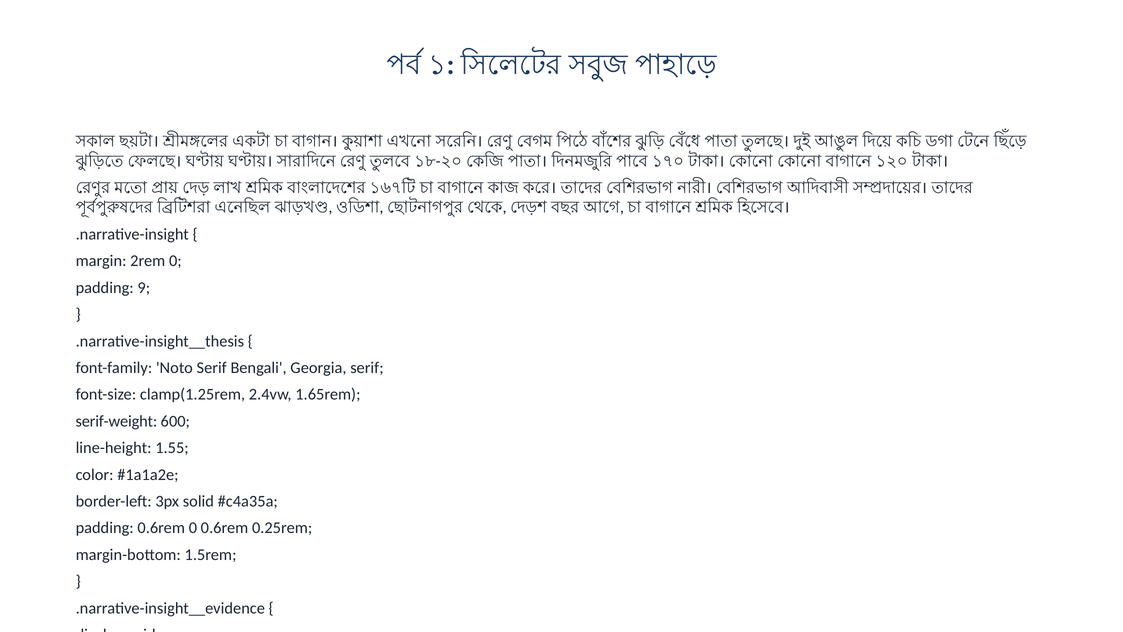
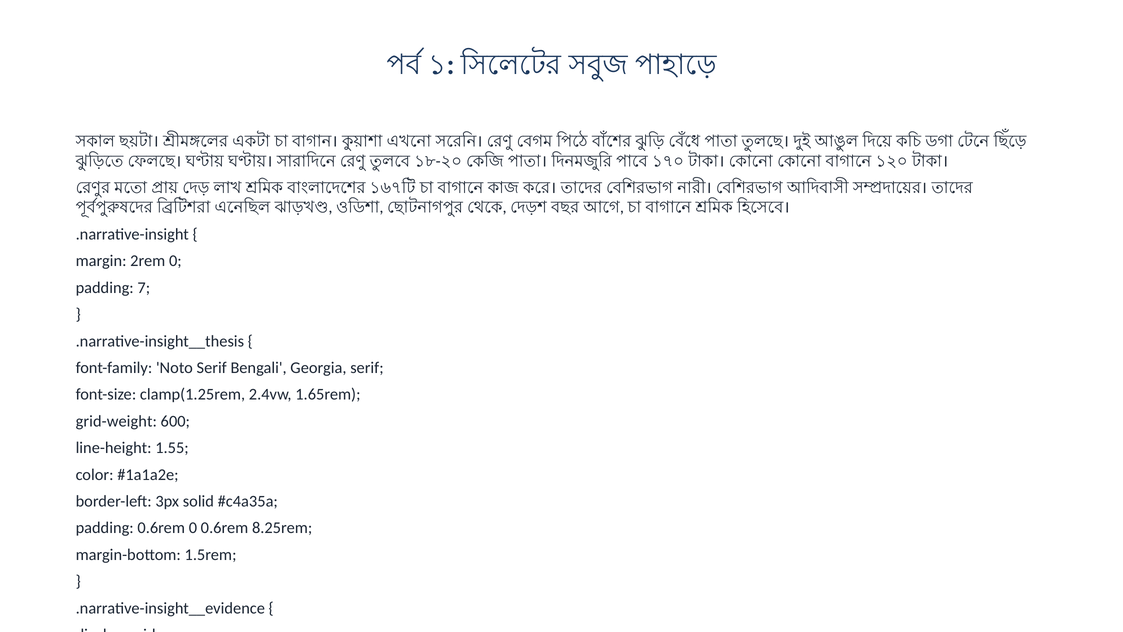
9: 9 -> 7 (144, 288)
serif-weight: serif-weight -> grid-weight (116, 421)
0.25rem: 0.25rem -> 8.25rem (282, 528)
